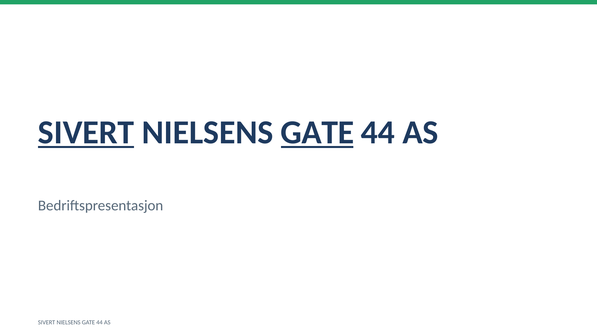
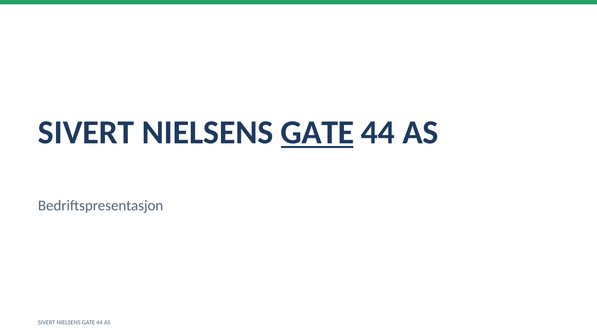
SIVERT underline: present -> none (86, 132)
